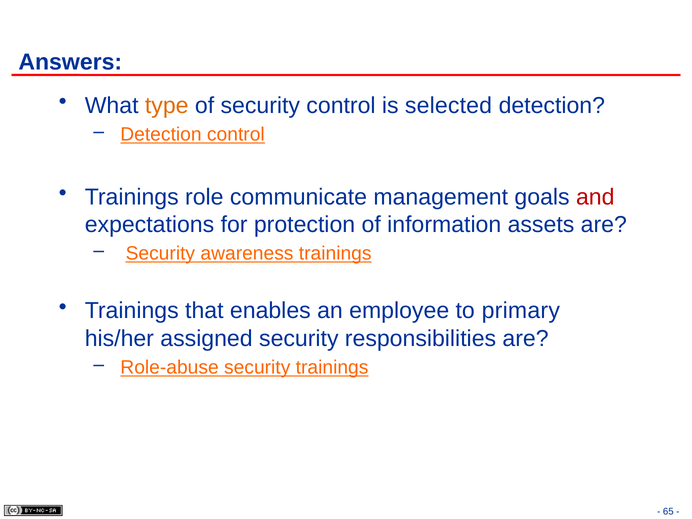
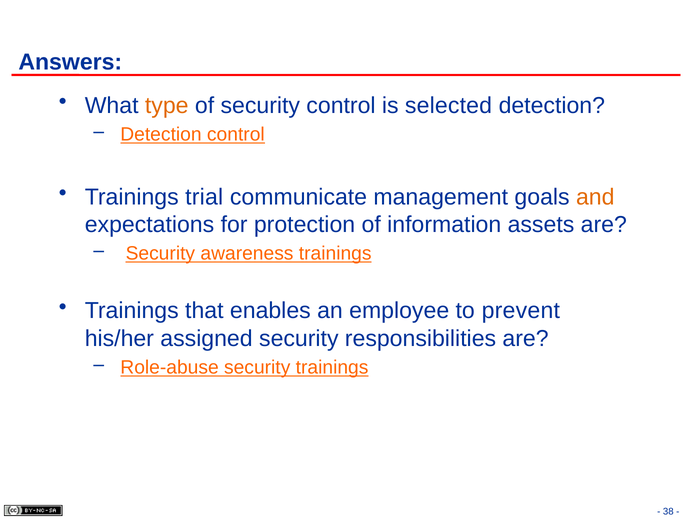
role: role -> trial (204, 197)
and colour: red -> orange (595, 197)
primary: primary -> prevent (521, 311)
65: 65 -> 38 (668, 512)
